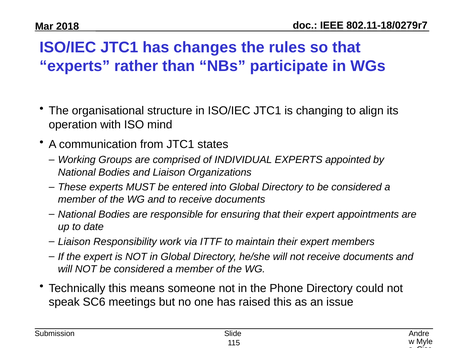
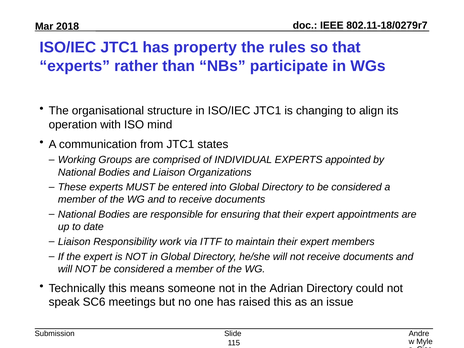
changes: changes -> property (205, 48)
Phone: Phone -> Adrian (286, 288)
